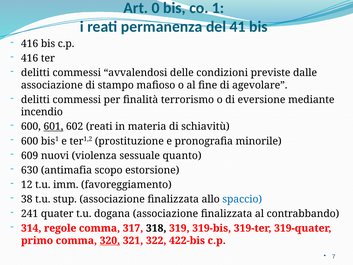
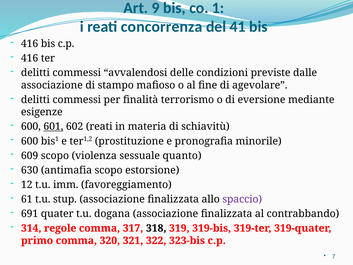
0: 0 -> 9 (156, 8)
permanenza: permanenza -> concorrenza (162, 27)
incendio: incendio -> esigenze (42, 112)
609 nuovi: nuovi -> scopo (55, 155)
38: 38 -> 61 (27, 199)
spaccio colour: blue -> purple (242, 199)
241: 241 -> 691 (30, 214)
320 underline: present -> none (110, 240)
422-bis: 422-bis -> 323-bis (187, 240)
